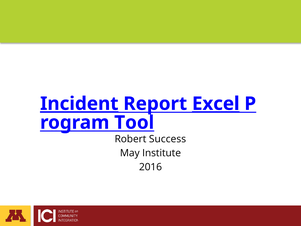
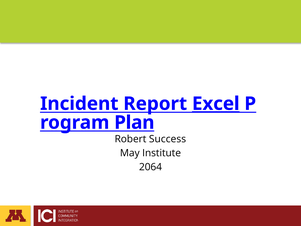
Incident underline: present -> none (79, 104)
Tool: Tool -> Plan (134, 122)
2016: 2016 -> 2064 (150, 167)
